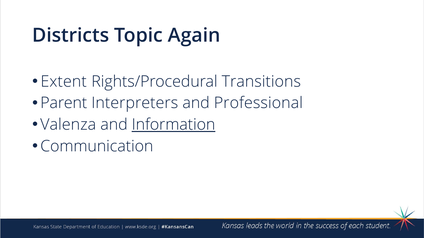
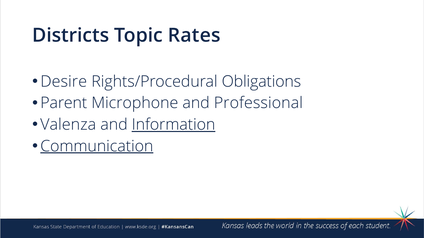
Again: Again -> Rates (194, 36)
Extent: Extent -> Desire (64, 82)
Transitions: Transitions -> Obligations (261, 82)
Interpreters: Interpreters -> Microphone (135, 103)
Communication underline: none -> present (97, 146)
